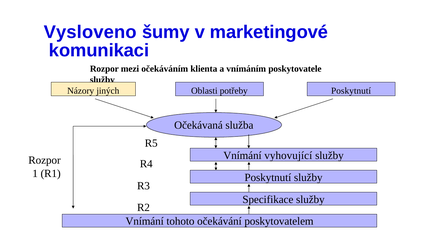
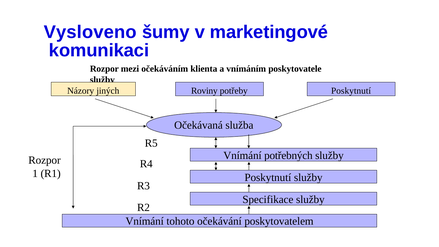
Oblasti: Oblasti -> Roviny (204, 91)
vyhovující: vyhovující -> potřebných (288, 155)
